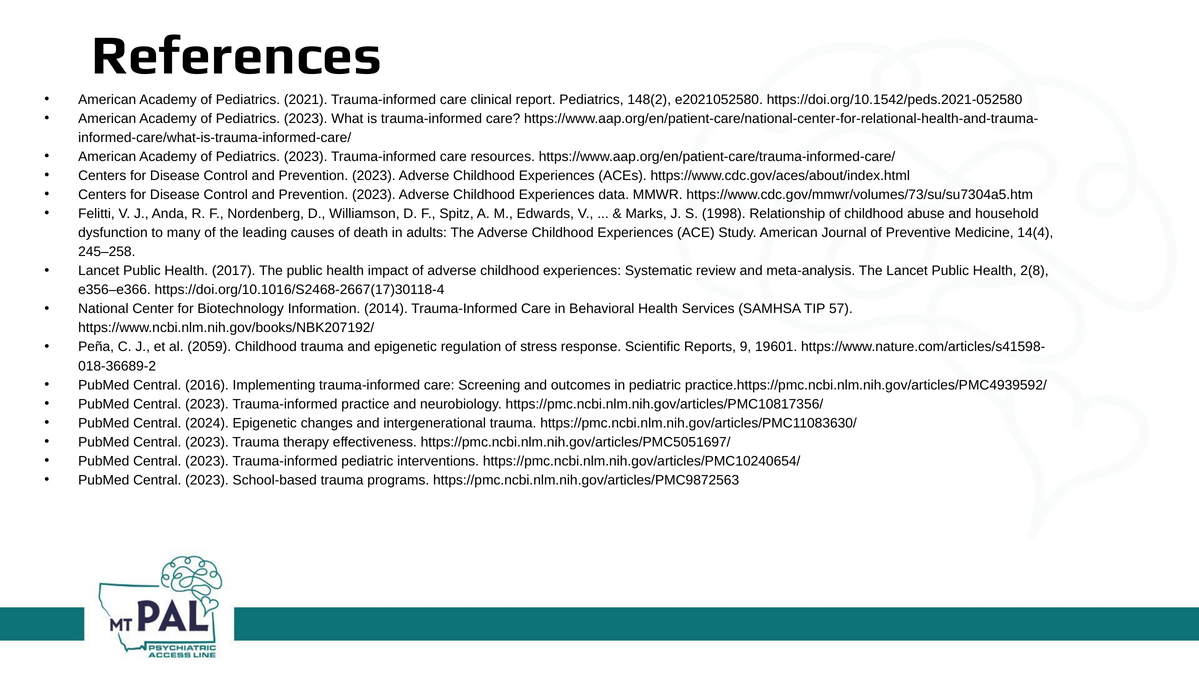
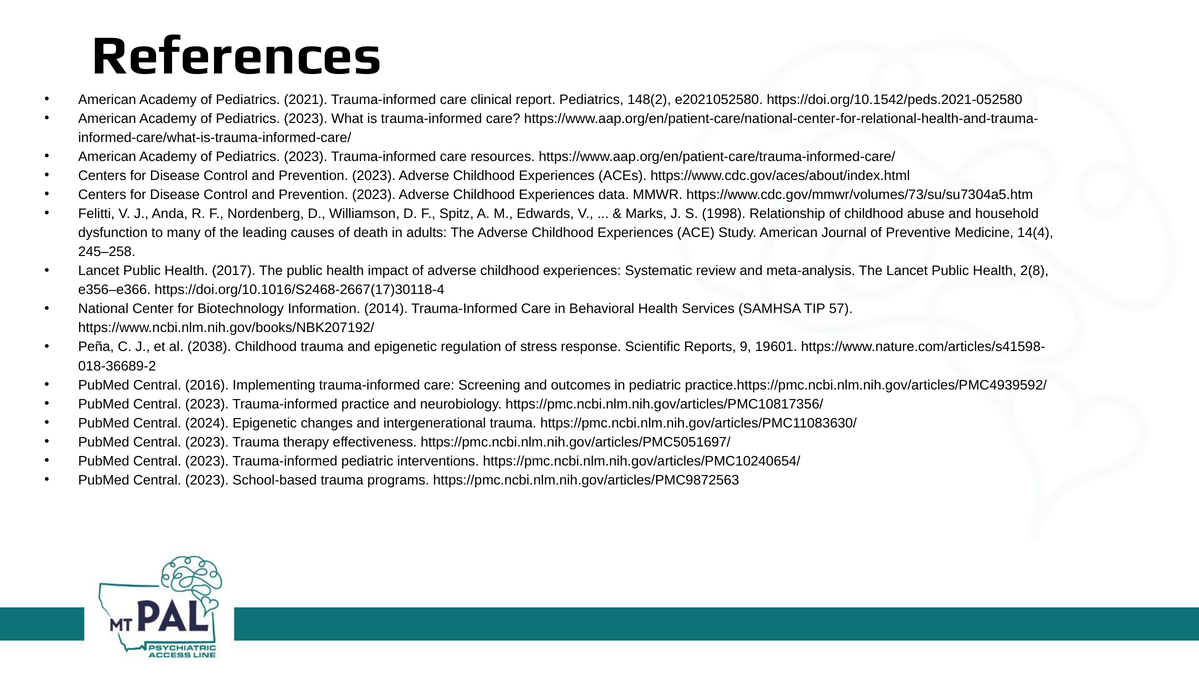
2059: 2059 -> 2038 (209, 347)
